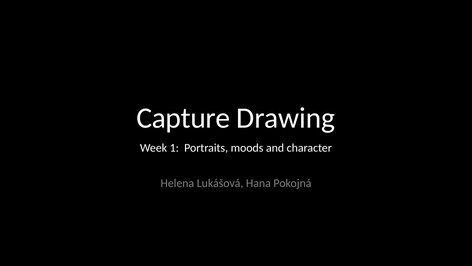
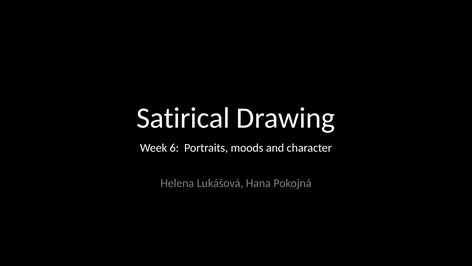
Capture: Capture -> Satirical (183, 118)
1: 1 -> 6 (174, 148)
